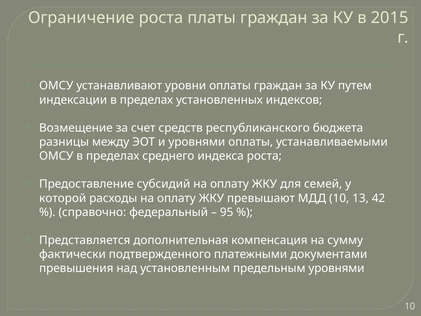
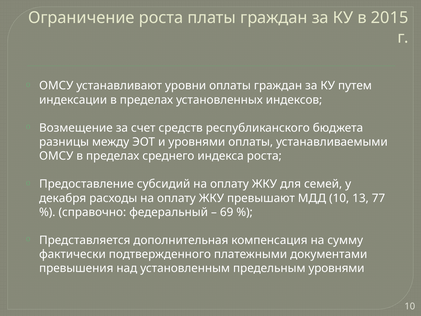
которой: которой -> декабря (63, 198)
42: 42 -> 77 (379, 198)
95: 95 -> 69 (227, 212)
